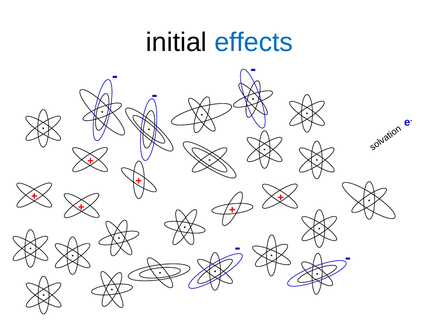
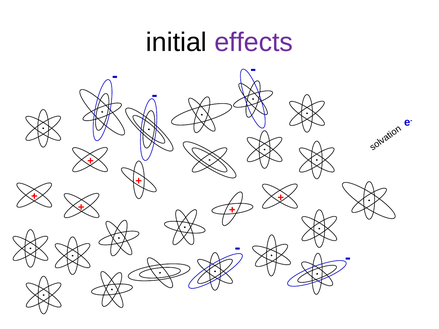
effects colour: blue -> purple (254, 42)
